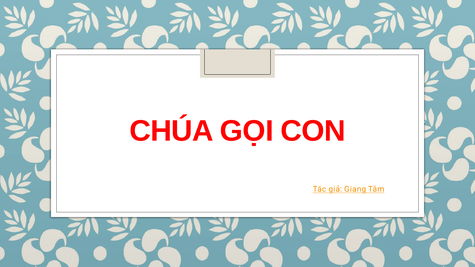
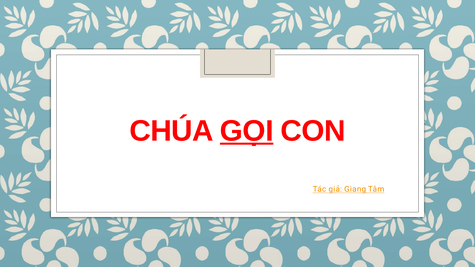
GỌI underline: none -> present (247, 131)
